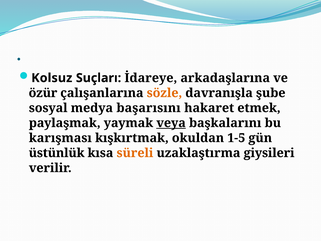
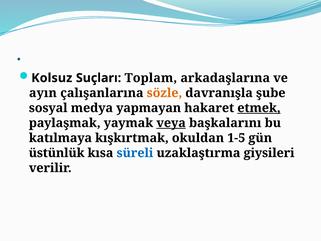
İdareye: İdareye -> Toplam (151, 78)
özür: özür -> ayın (43, 93)
başarısını: başarısını -> yapmayan (149, 108)
etmek underline: none -> present (259, 108)
karışması: karışması -> katılmaya (60, 138)
süreli colour: orange -> blue (135, 153)
